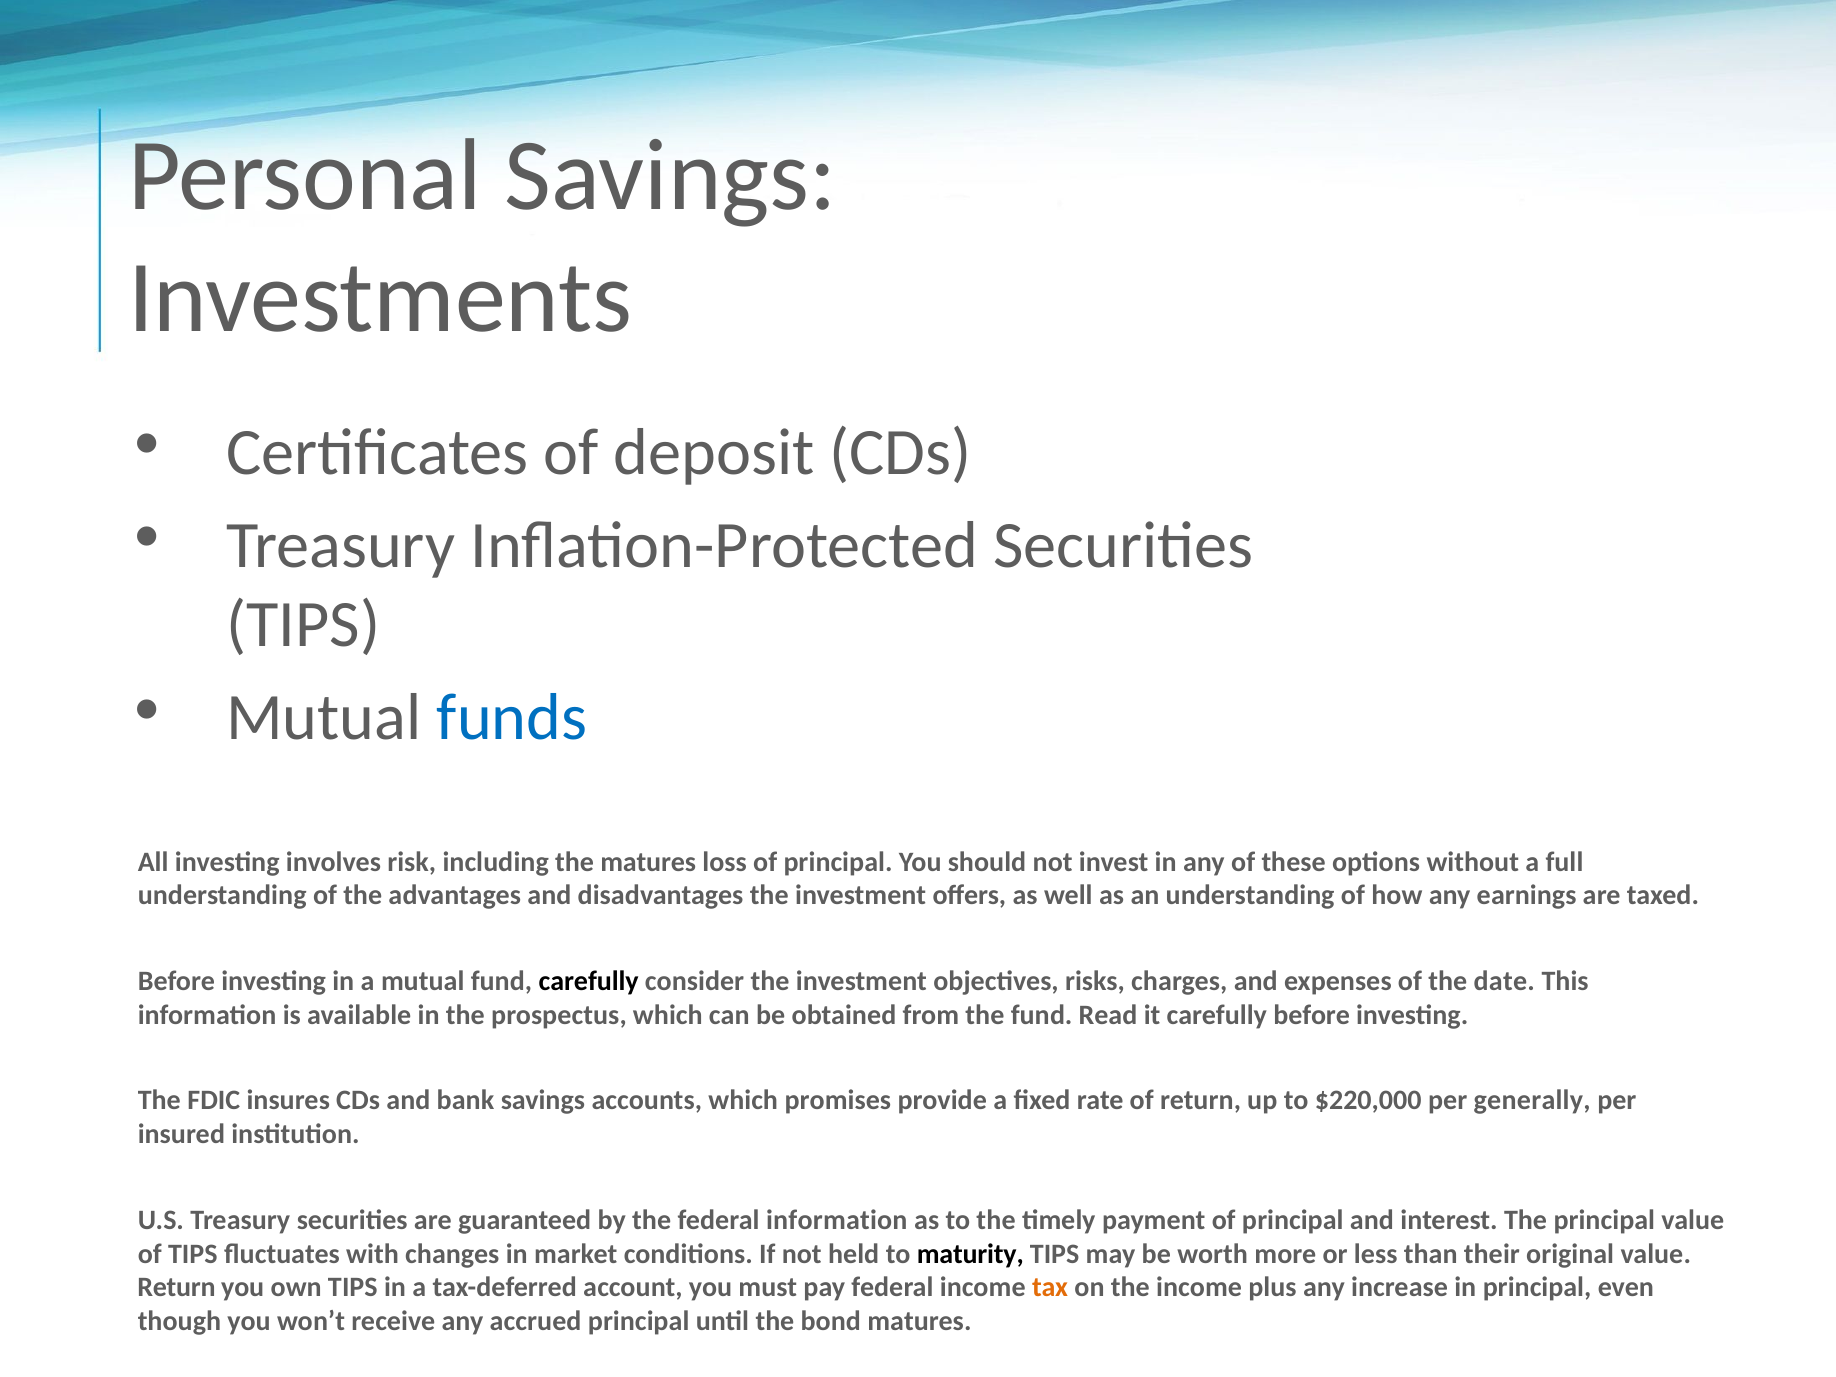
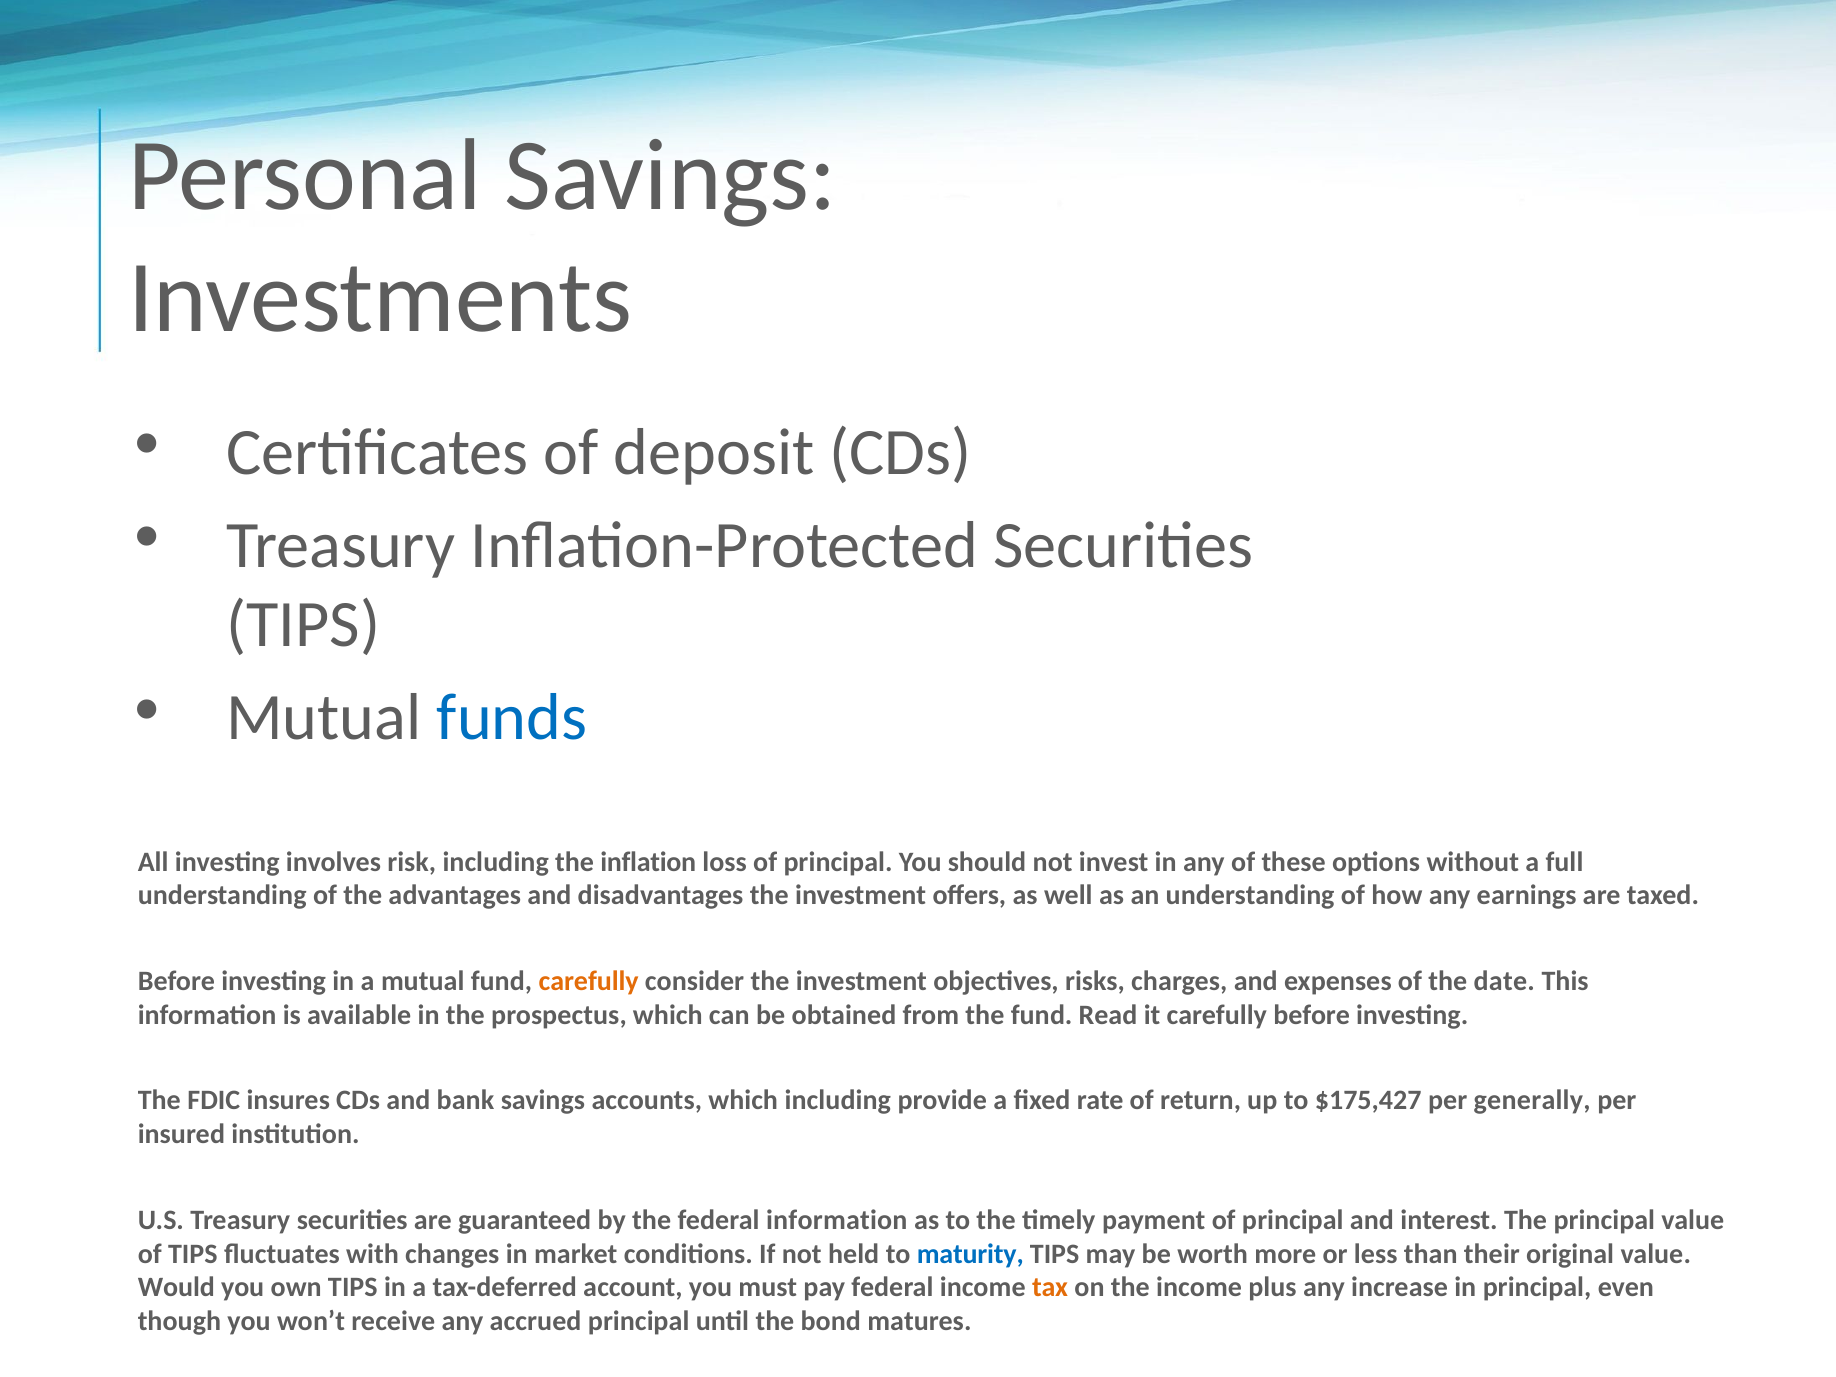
the matures: matures -> inflation (648, 862)
carefully colour: black -> orange (589, 981)
which promises: promises -> including (838, 1101)
$220,000: $220,000 -> $175,427 (1368, 1101)
maturity colour: black -> blue (970, 1254)
Return: Return -> Would (176, 1287)
